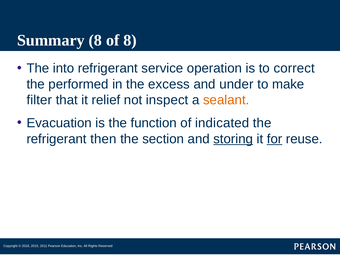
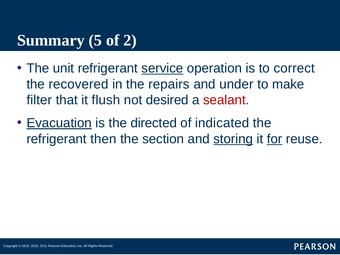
Summary 8: 8 -> 5 (95, 40)
of 8: 8 -> 2 (130, 40)
into: into -> unit (64, 68)
service underline: none -> present (162, 68)
performed: performed -> recovered (78, 84)
excess: excess -> repairs (169, 84)
relief: relief -> flush (106, 100)
inspect: inspect -> desired (167, 100)
sealant colour: orange -> red (226, 100)
Evacuation underline: none -> present (59, 123)
function: function -> directed (154, 123)
